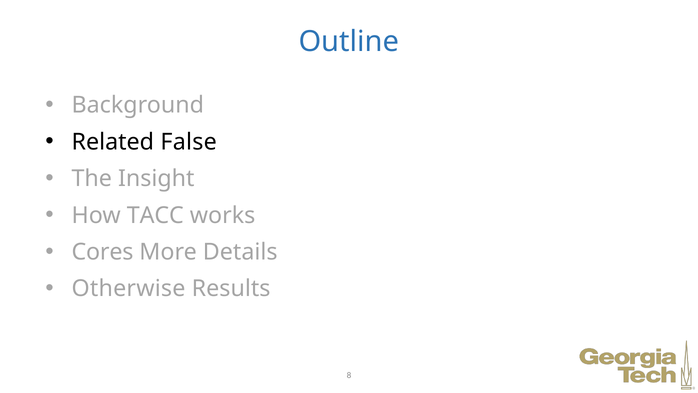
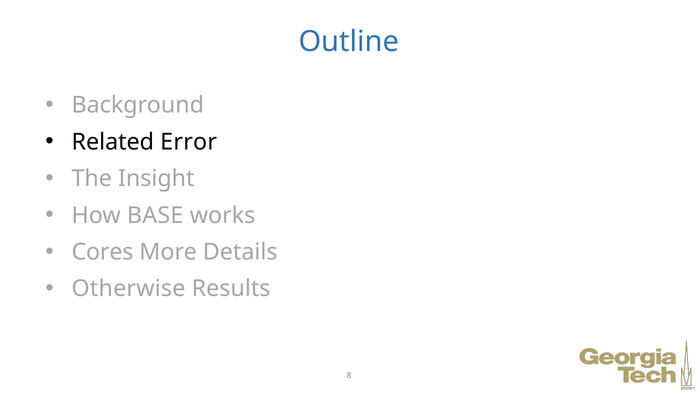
False: False -> Error (189, 142)
TACC: TACC -> BASE (155, 215)
